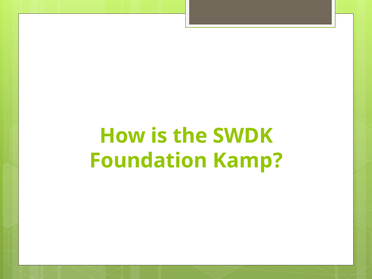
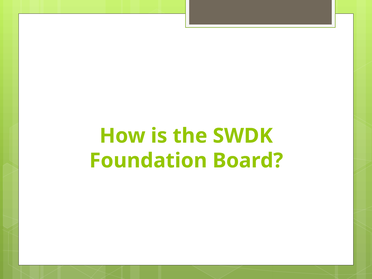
Kamp: Kamp -> Board (248, 161)
